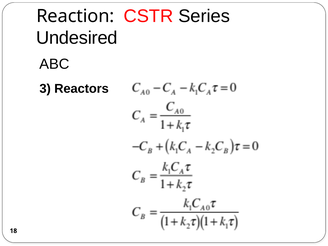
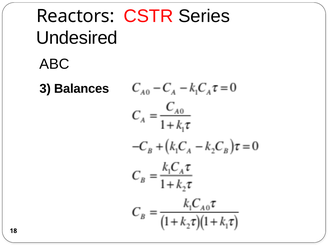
Reaction: Reaction -> Reactors (75, 16)
Reactors: Reactors -> Balances (82, 89)
